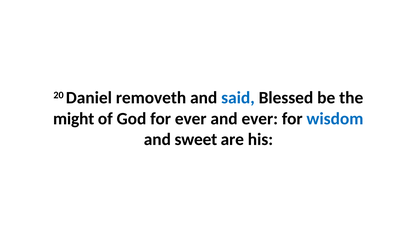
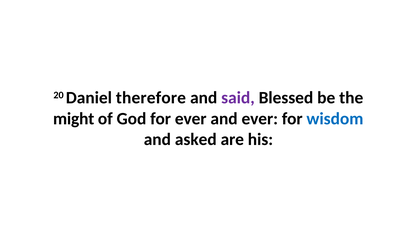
removeth: removeth -> therefore (151, 98)
said colour: blue -> purple (238, 98)
sweet: sweet -> asked (196, 139)
